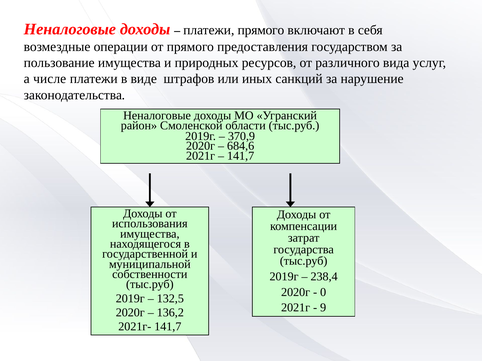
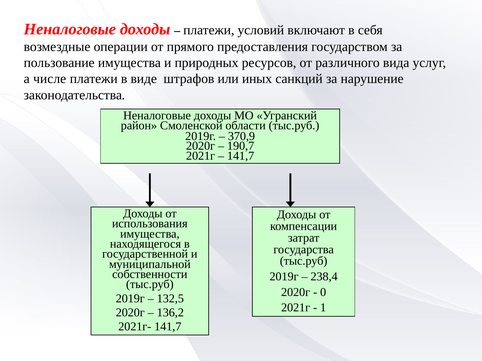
платежи прямого: прямого -> условий (261, 30)
684,6: 684,6 -> 190,7 (241, 146)
9: 9 -> 1 (323, 308)
